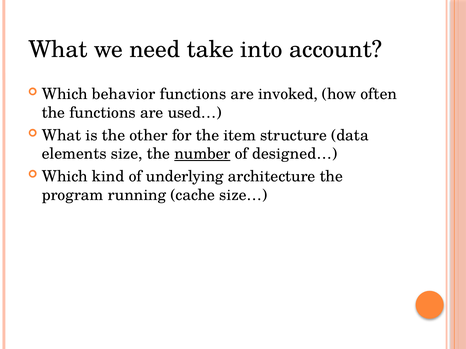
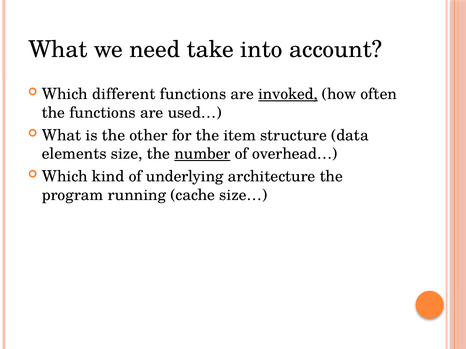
behavior: behavior -> different (124, 94)
invoked underline: none -> present (288, 94)
designed…: designed… -> overhead… (295, 154)
